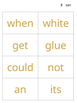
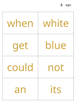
glue: glue -> blue (56, 45)
